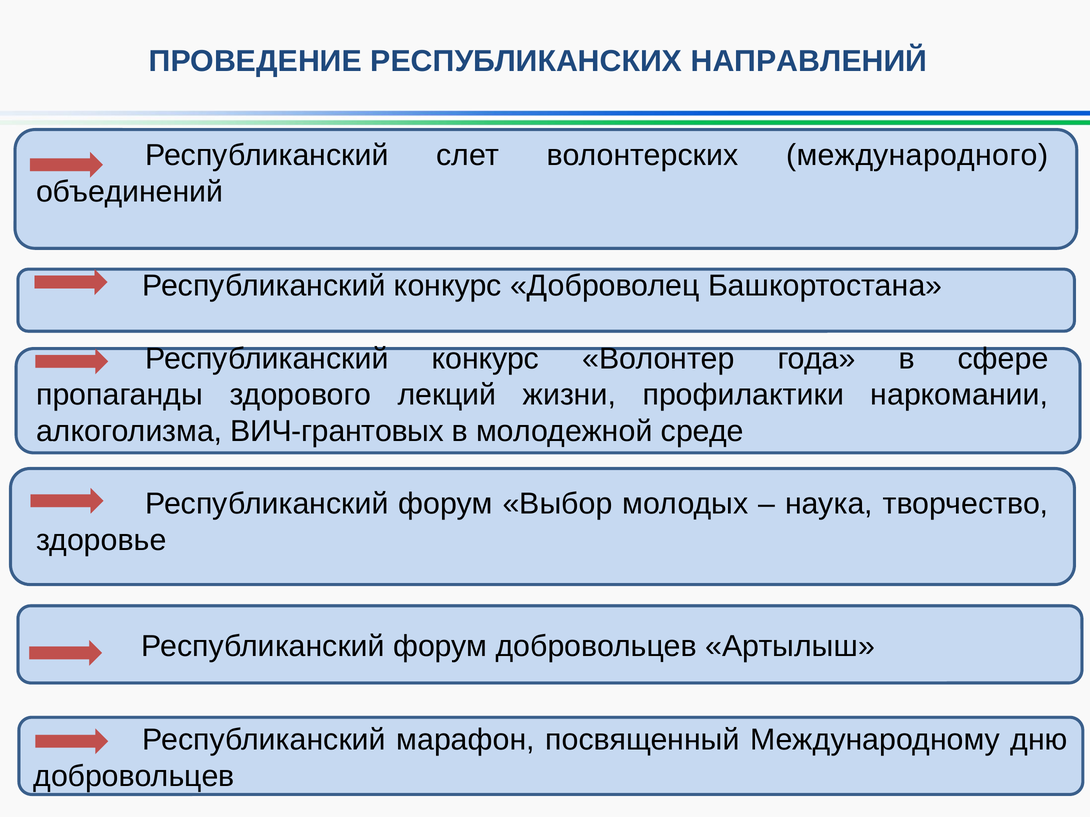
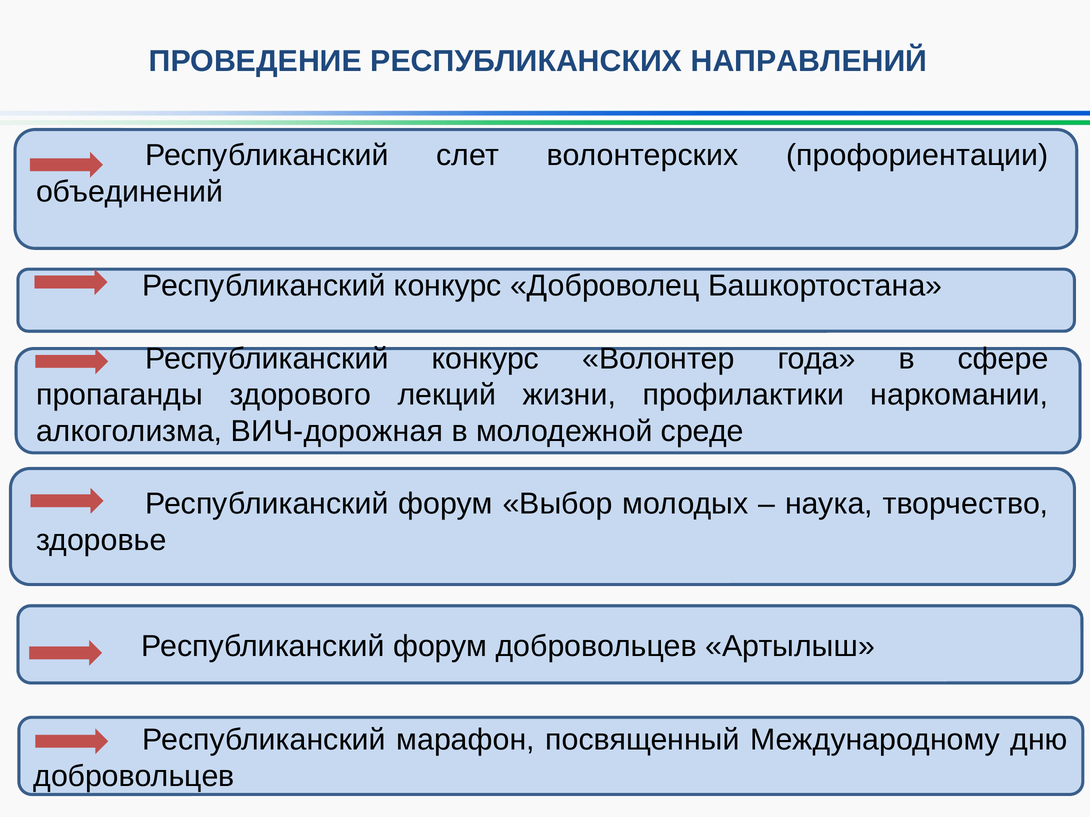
международного: международного -> профориентации (917, 155)
ВИЧ-грантовых: ВИЧ-грантовых -> ВИЧ-дорожная (337, 432)
